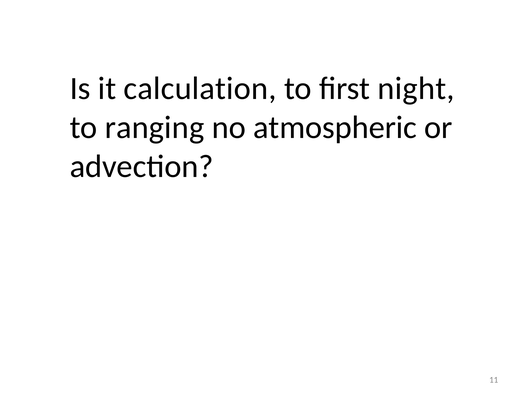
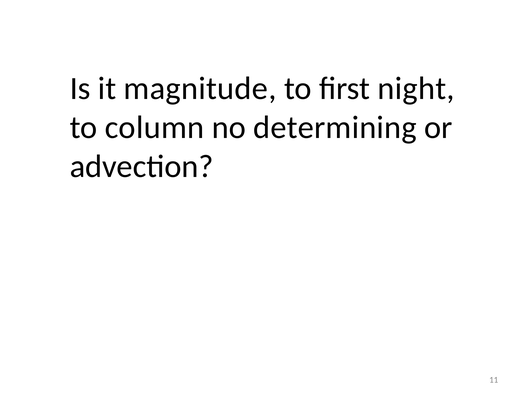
calculation: calculation -> magnitude (200, 88)
ranging: ranging -> column (154, 127)
atmospheric: atmospheric -> determining (335, 127)
